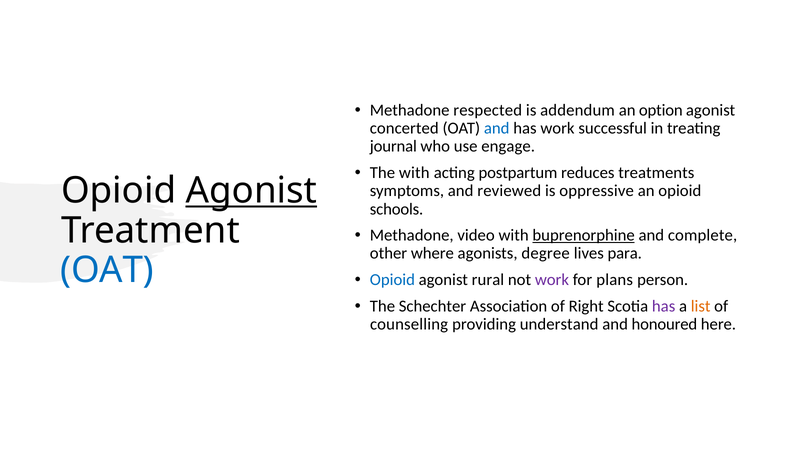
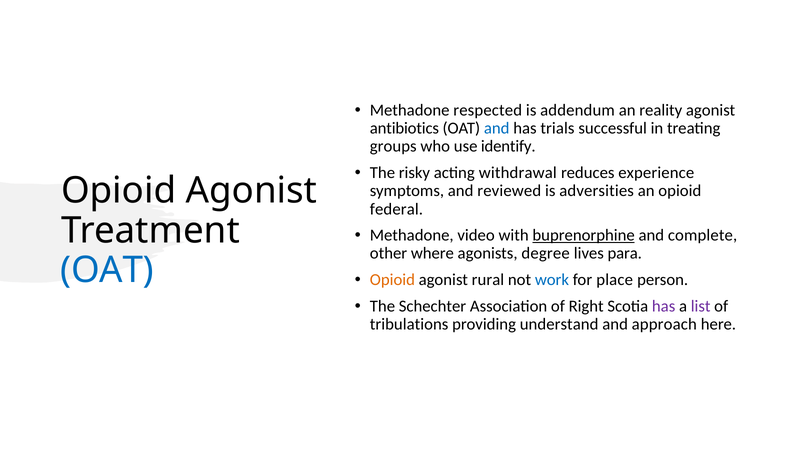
option: option -> reality (661, 110)
concerted: concerted -> antibiotics (404, 128)
has work: work -> trials (557, 128)
journal: journal -> groups (393, 146)
engage: engage -> identify (508, 146)
The with: with -> risky (414, 173)
postpartum: postpartum -> withdrawal (518, 173)
treatments: treatments -> experience (656, 173)
Agonist underline: present -> none (251, 191)
oppressive: oppressive -> adversities (597, 191)
schools: schools -> federal (396, 209)
Opioid colour: blue -> orange (392, 280)
work colour: purple -> blue (552, 280)
plans: plans -> place (615, 280)
list colour: orange -> purple (701, 306)
counselling: counselling -> tribulations (409, 324)
honoured: honoured -> approach (664, 324)
